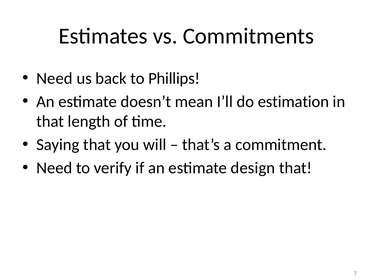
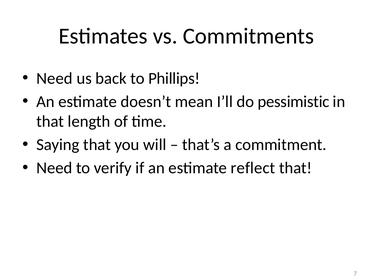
estimation: estimation -> pessimistic (293, 101)
design: design -> reflect (253, 168)
